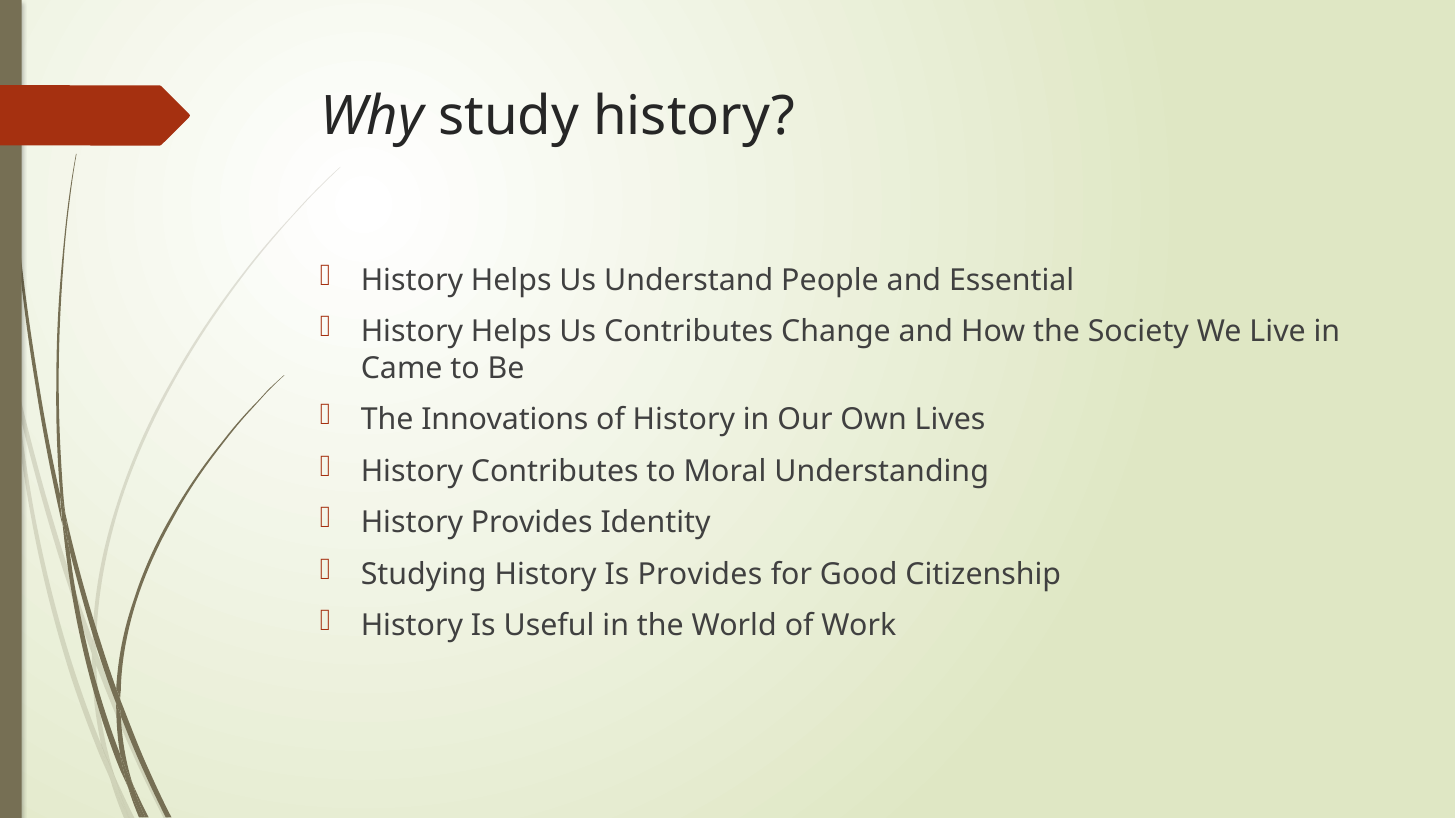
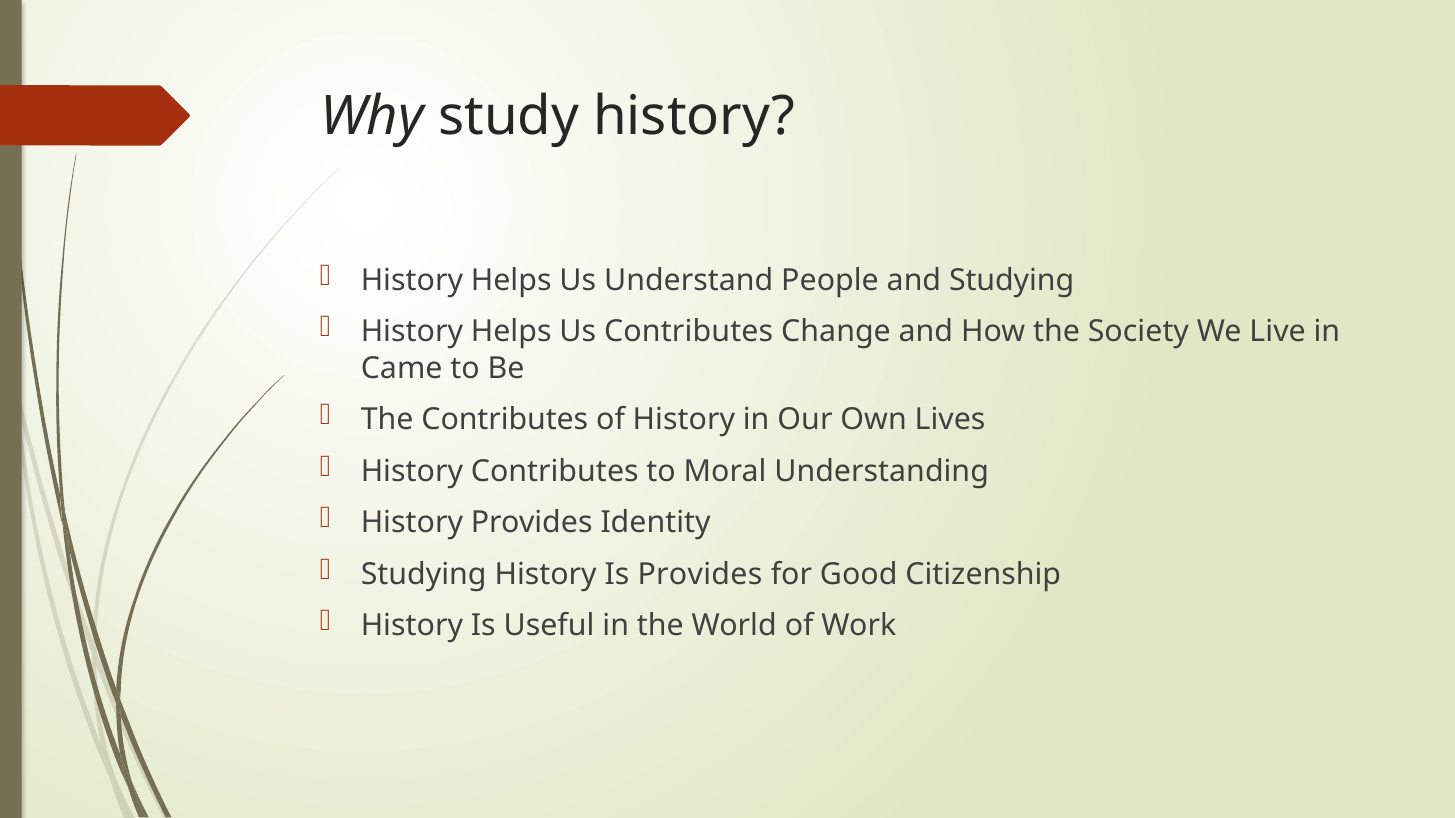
and Essential: Essential -> Studying (1012, 280)
The Innovations: Innovations -> Contributes (505, 420)
